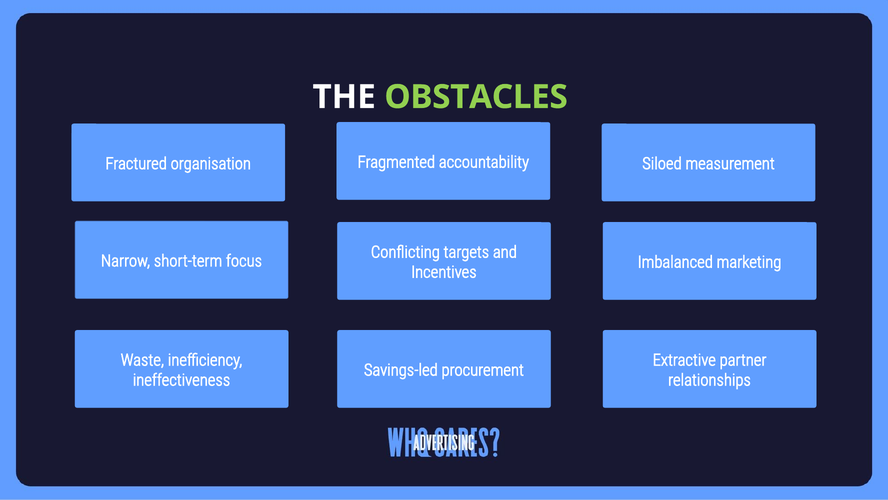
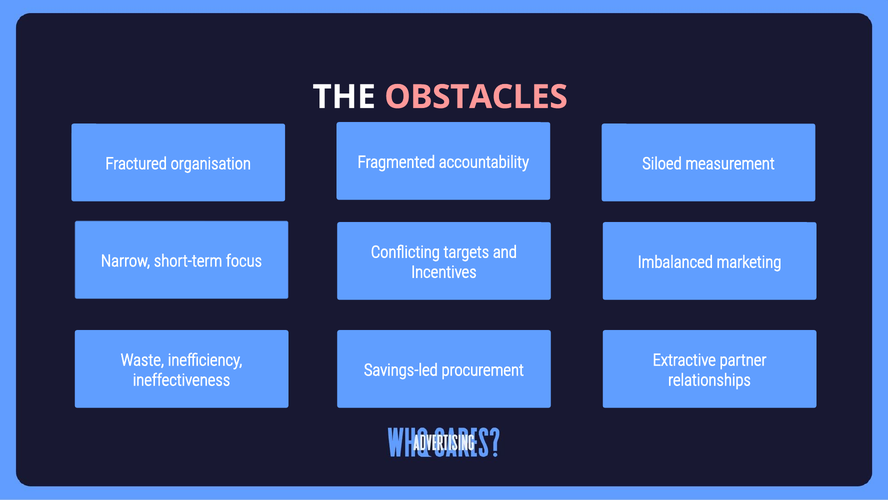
OBSTACLES colour: light green -> pink (476, 97)
